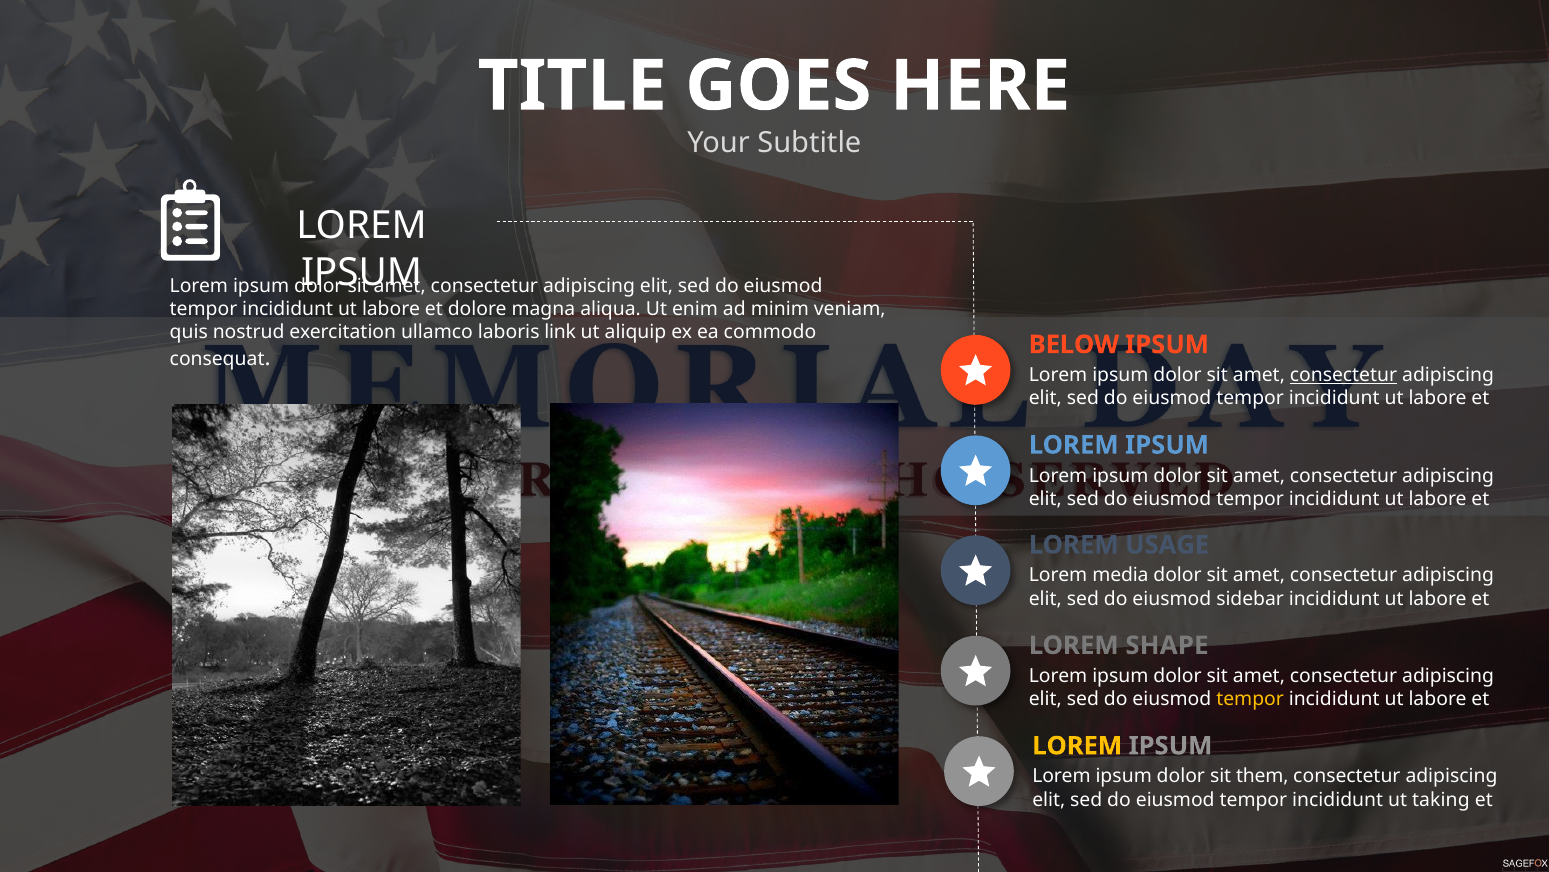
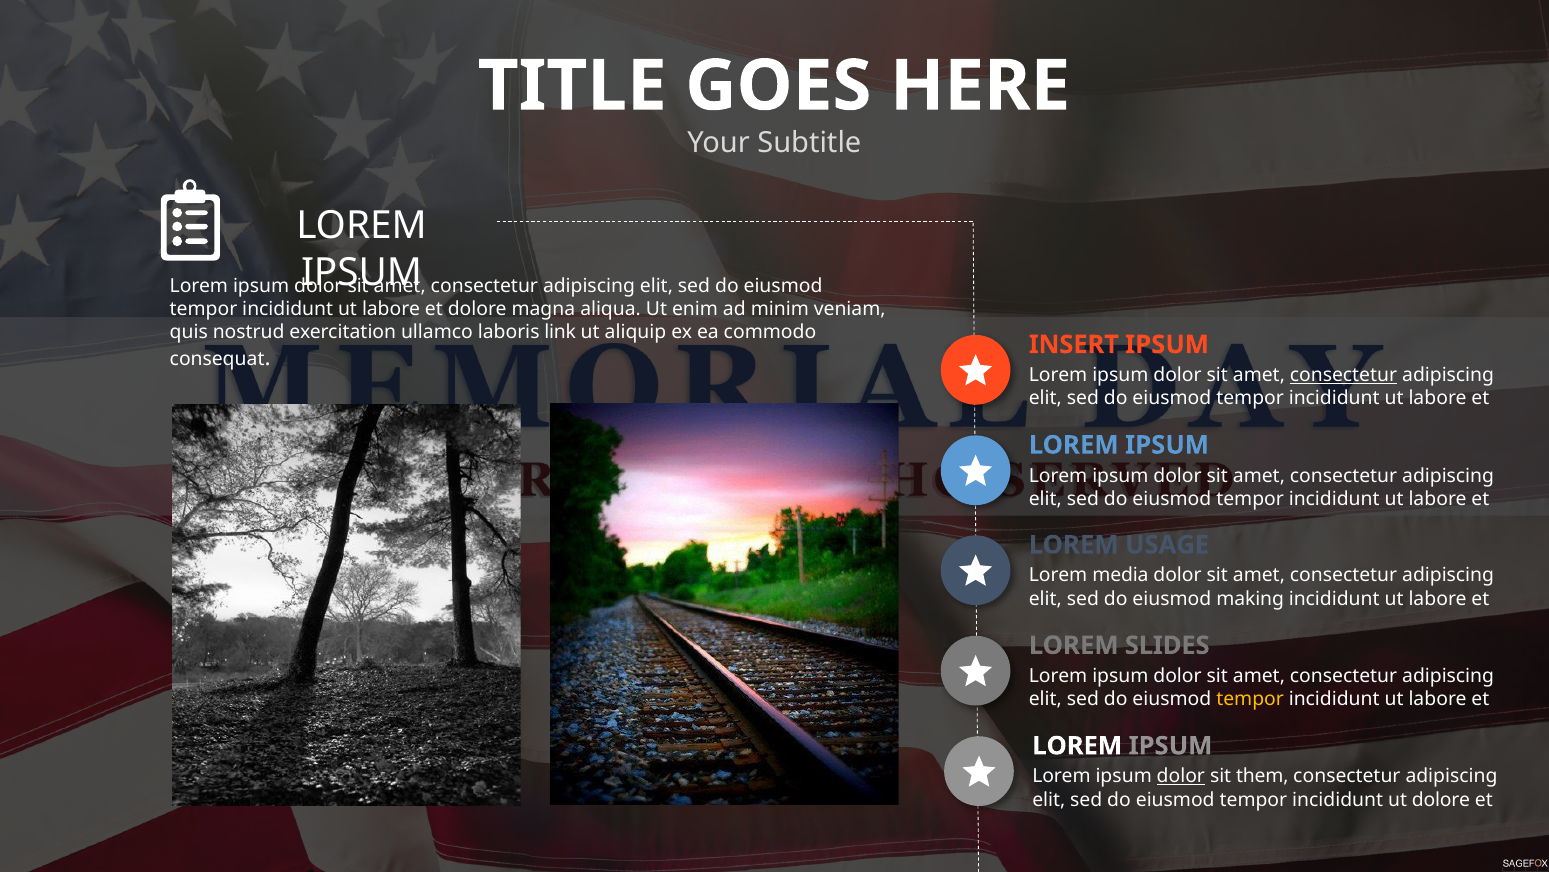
BELOW: BELOW -> INSERT (1074, 344)
sidebar: sidebar -> making (1250, 598)
SHAPE: SHAPE -> SLIDES (1167, 645)
LOREM colour: yellow -> white (1077, 745)
dolor underline: none -> present (1181, 776)
ut taking: taking -> dolore (1441, 799)
